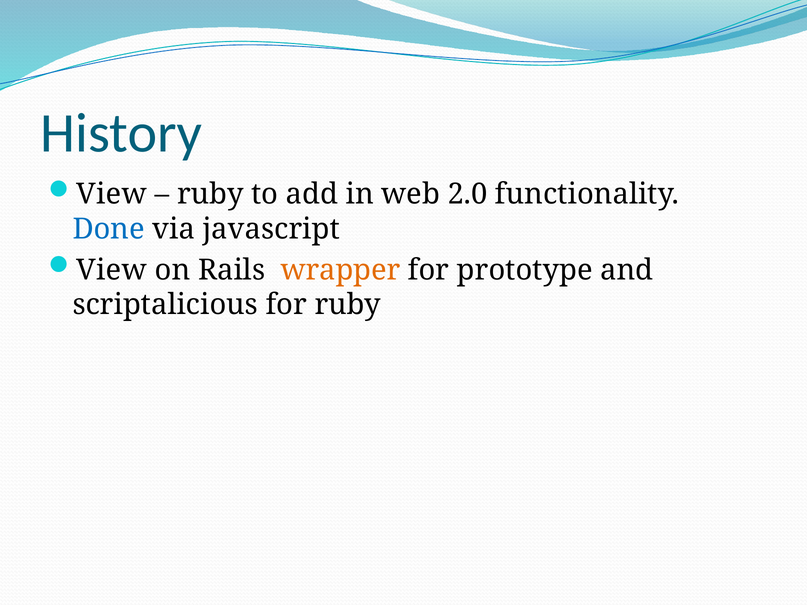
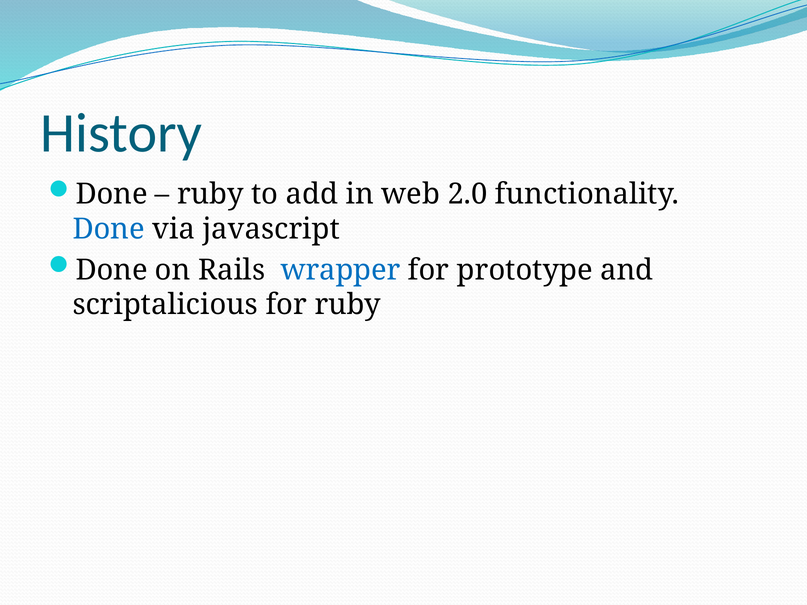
View: View -> Done (112, 194)
View: View -> Done (112, 270)
wrapper colour: orange -> blue (341, 270)
